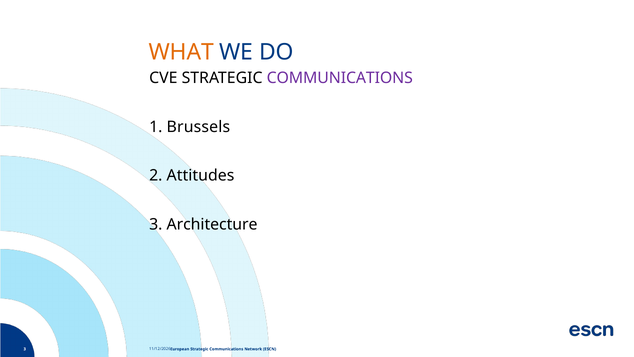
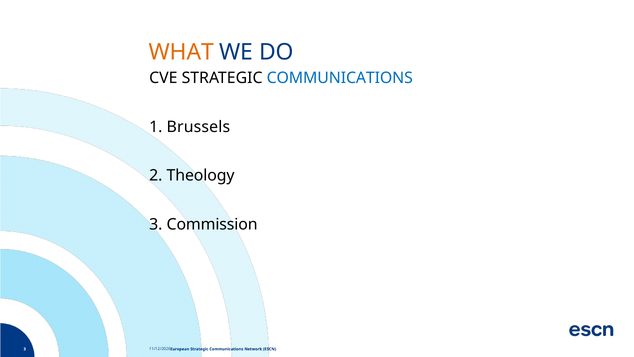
COMMUNICATIONS colour: purple -> blue (340, 78)
Attitudes: Attitudes -> Theology (201, 175)
Architecture: Architecture -> Commission (212, 224)
